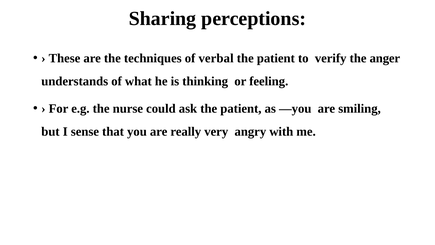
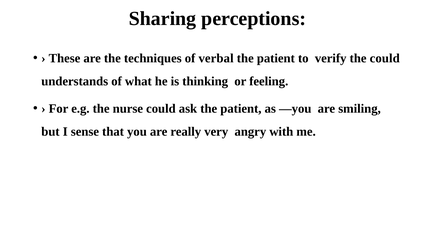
the anger: anger -> could (385, 58)
